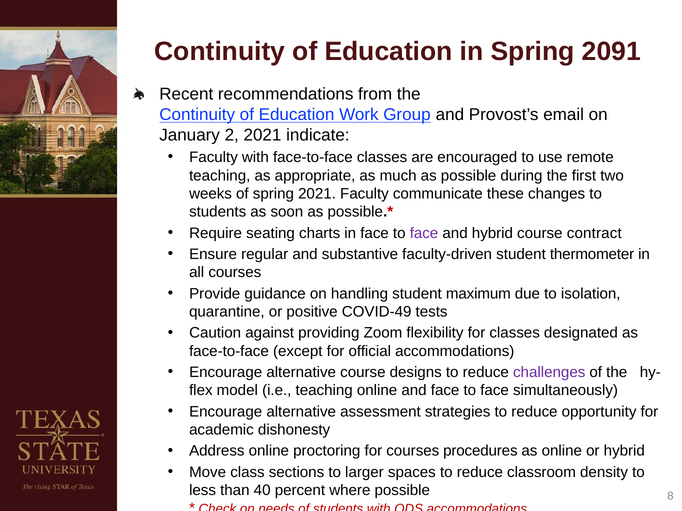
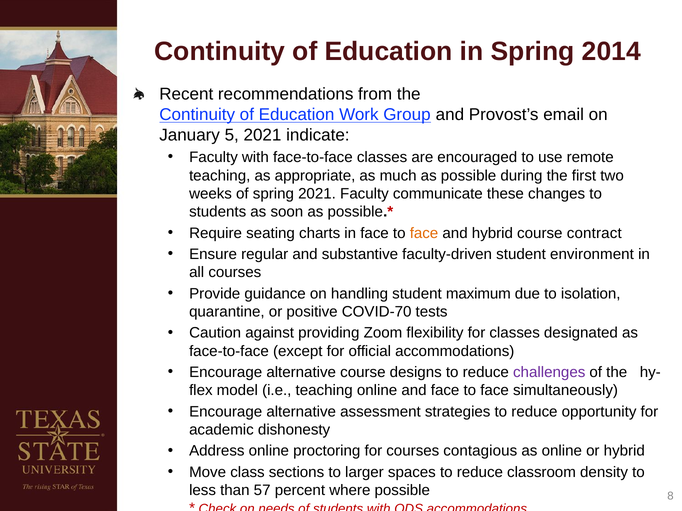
2091: 2091 -> 2014 (611, 51)
2: 2 -> 5 (232, 135)
face colour: purple -> orange (424, 233)
thermometer: thermometer -> environment (592, 254)
COVID-49: COVID-49 -> COVID-70 (377, 312)
procedures: procedures -> contagious (480, 451)
40: 40 -> 57 (262, 491)
